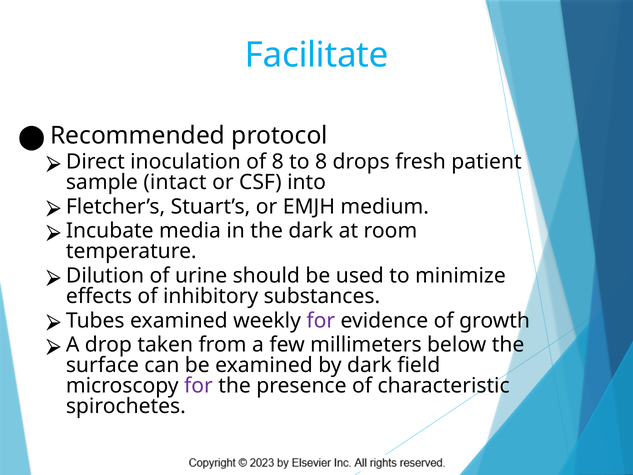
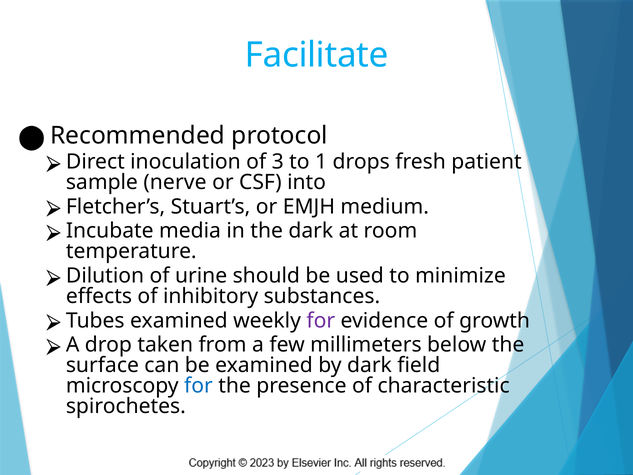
of 8: 8 -> 3 (278, 162)
to 8: 8 -> 1 (321, 162)
intact: intact -> nerve (175, 182)
for colour: purple -> blue (198, 386)
